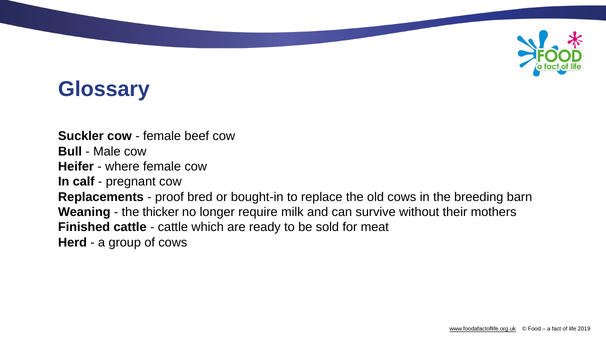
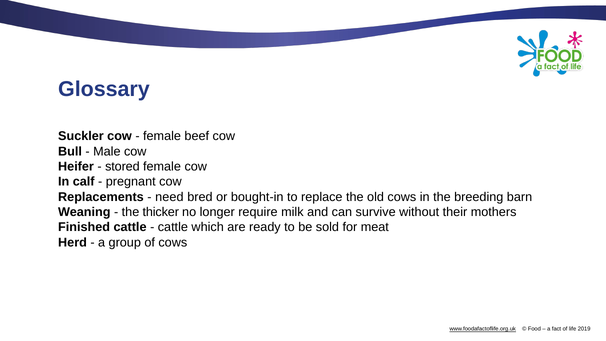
where: where -> stored (122, 167)
proof: proof -> need (169, 197)
